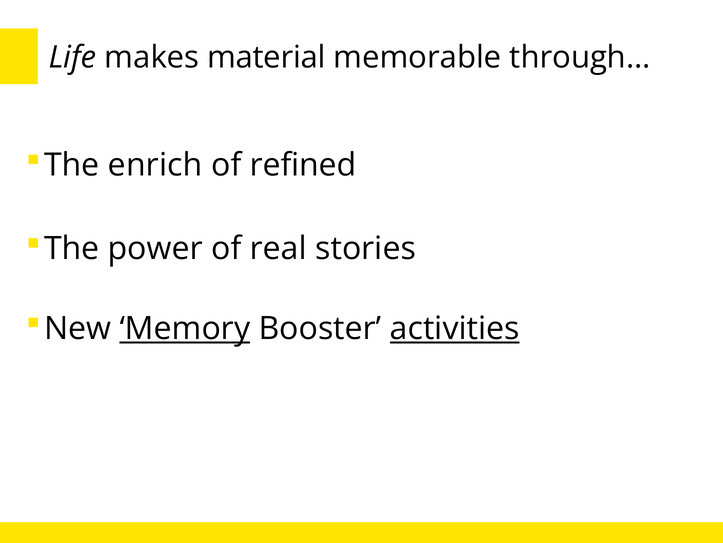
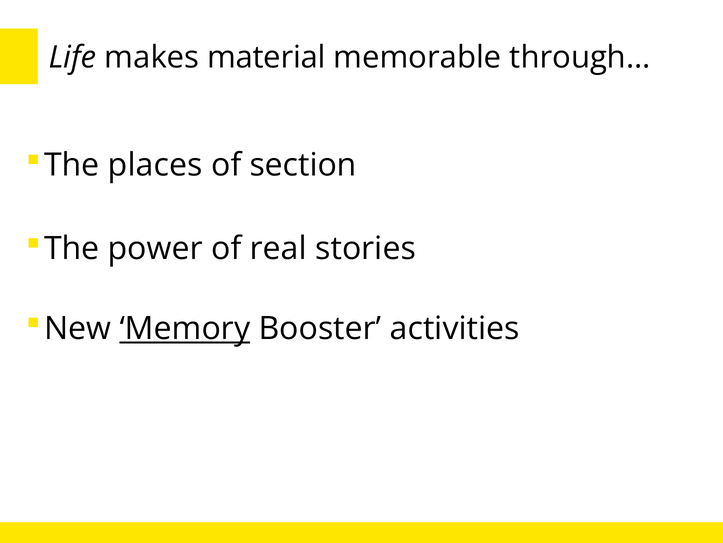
enrich: enrich -> places (155, 165)
refined: refined -> section (303, 165)
activities underline: present -> none (455, 328)
